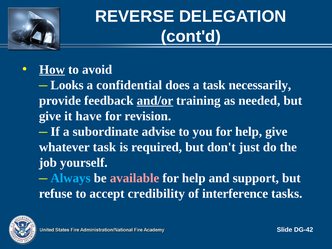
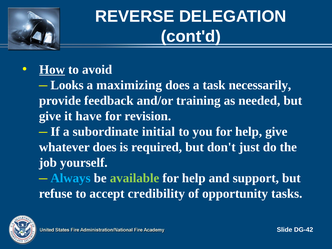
confidential: confidential -> maximizing (129, 85)
and/or underline: present -> none (155, 101)
advise: advise -> initial (158, 132)
whatever task: task -> does (105, 147)
available colour: pink -> light green (135, 178)
interference: interference -> opportunity (235, 194)
